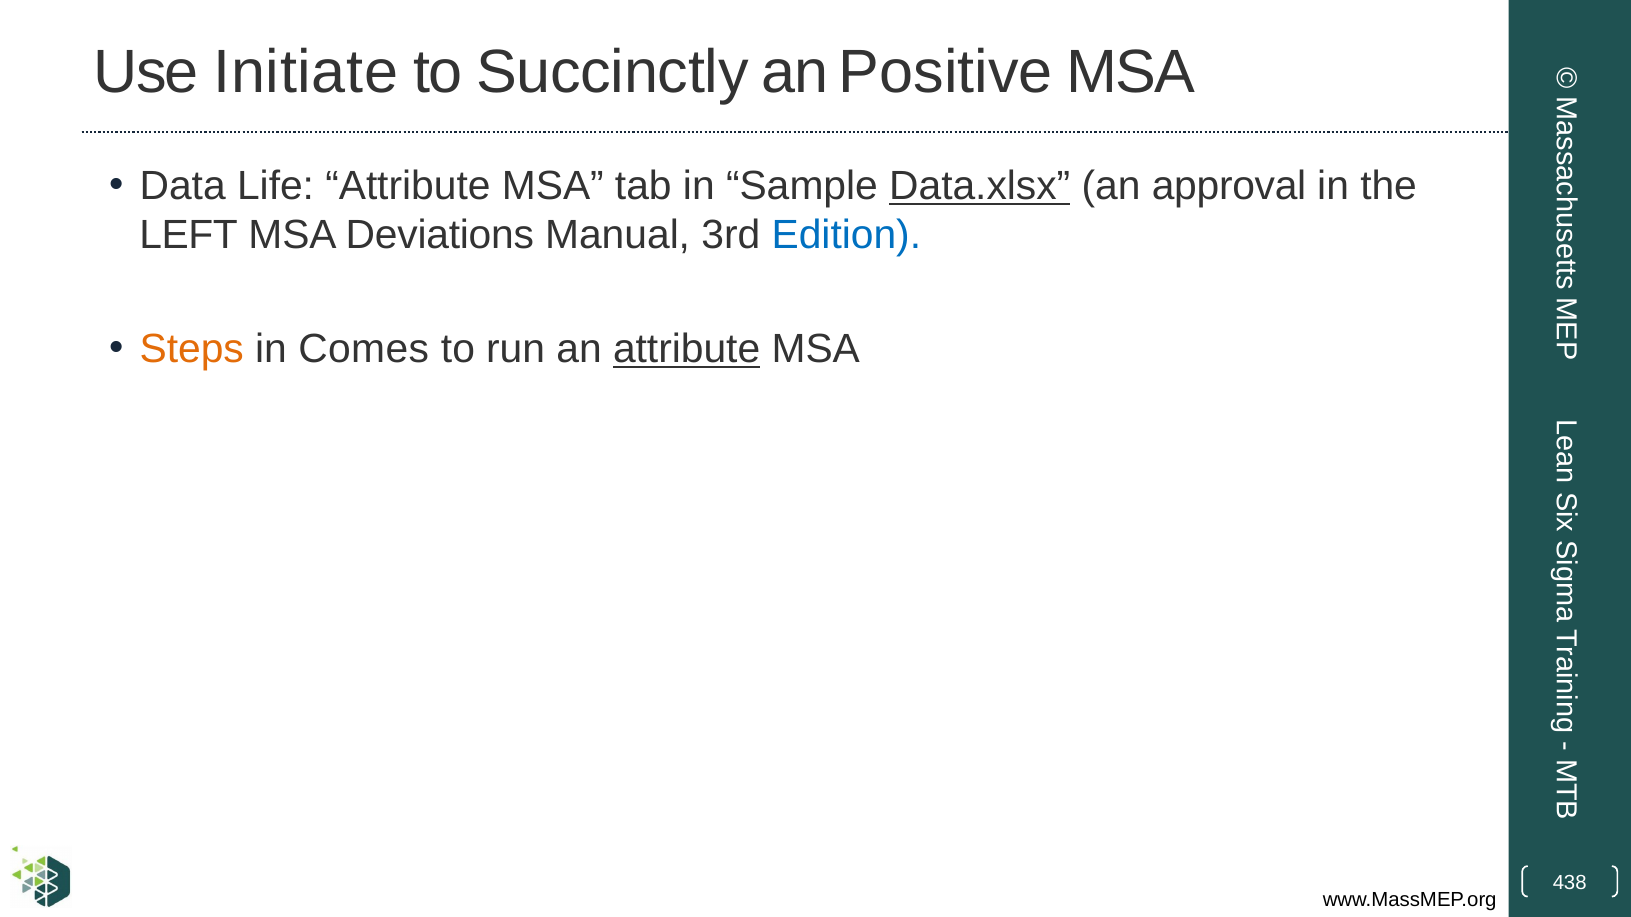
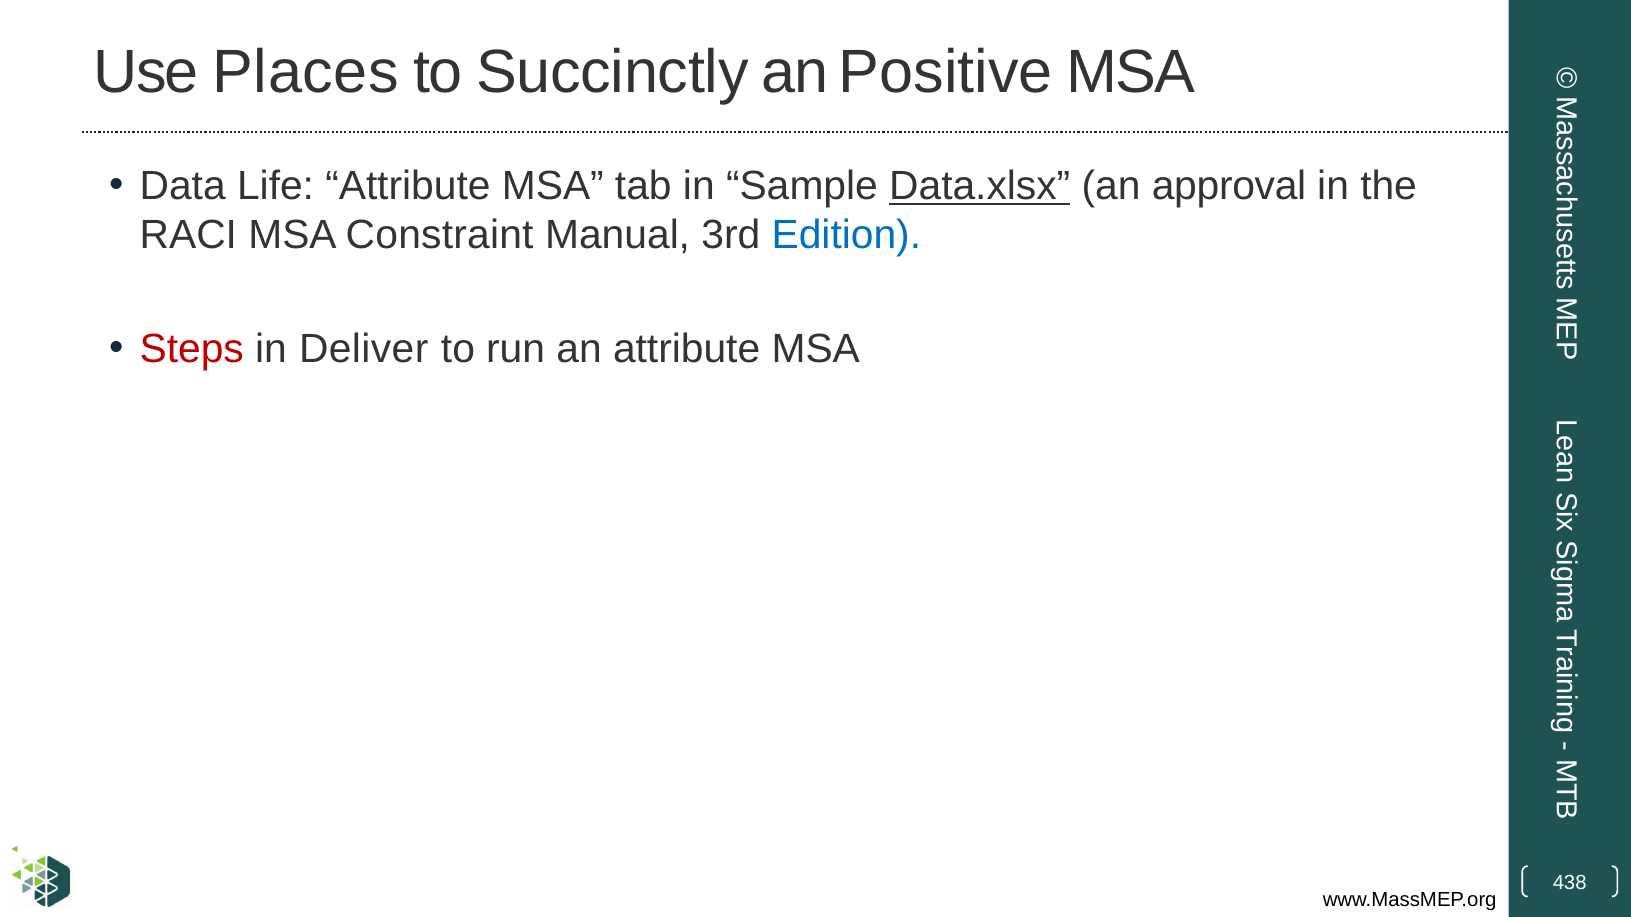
Initiate: Initiate -> Places (306, 73)
LEFT: LEFT -> RACI (188, 235)
Deviations: Deviations -> Constraint (440, 235)
Steps colour: orange -> red (192, 349)
Comes: Comes -> Deliver (364, 349)
attribute underline: present -> none (687, 349)
